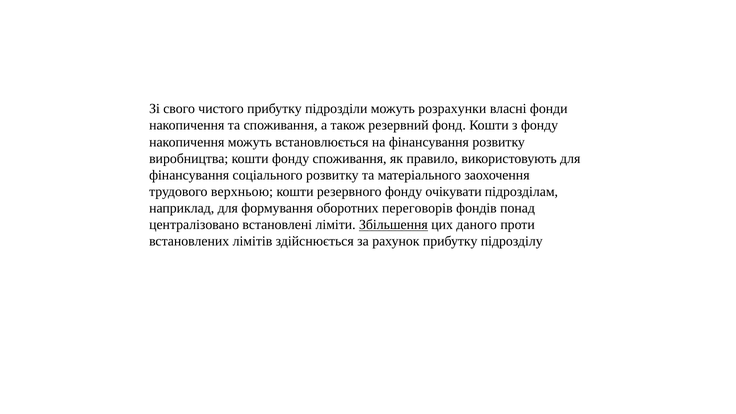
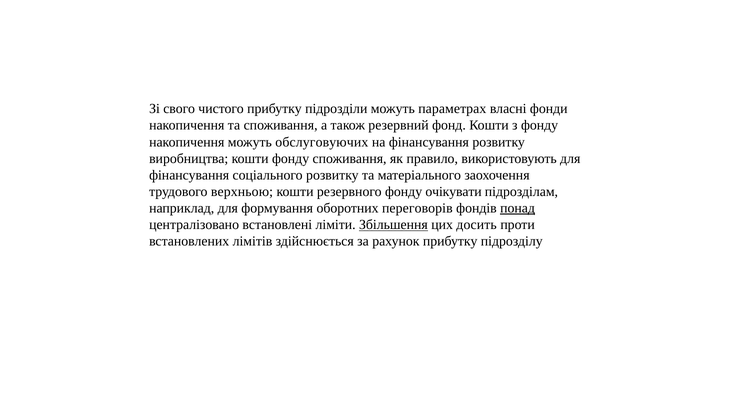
розрахунки: розрахунки -> параметрах (452, 109)
встановлюється: встановлюється -> обслуговуючих (322, 142)
понад underline: none -> present (518, 208)
даного: даного -> досить (477, 225)
